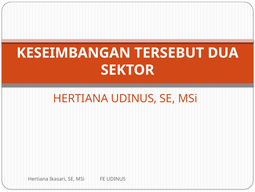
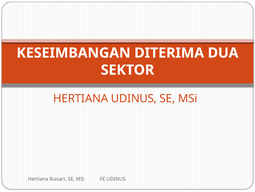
TERSEBUT: TERSEBUT -> DITERIMA (169, 53)
